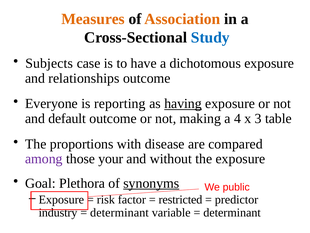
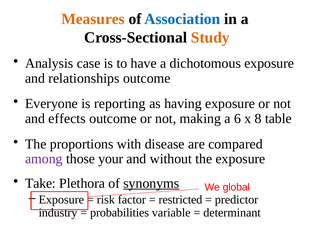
Association colour: orange -> blue (182, 19)
Study colour: blue -> orange (210, 38)
Subjects: Subjects -> Analysis (49, 63)
having underline: present -> none (183, 103)
default: default -> effects (67, 118)
4: 4 -> 6 (237, 118)
3: 3 -> 8 (258, 118)
Goal: Goal -> Take (40, 183)
public: public -> global (236, 187)
determinant: determinant -> probabilities (120, 212)
